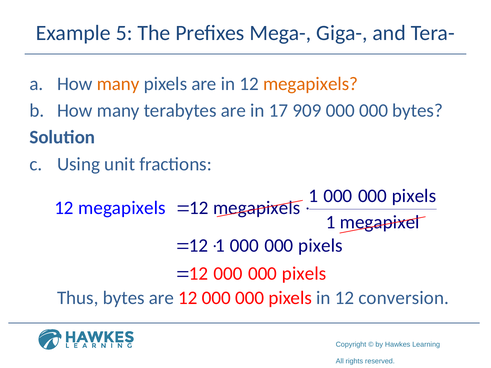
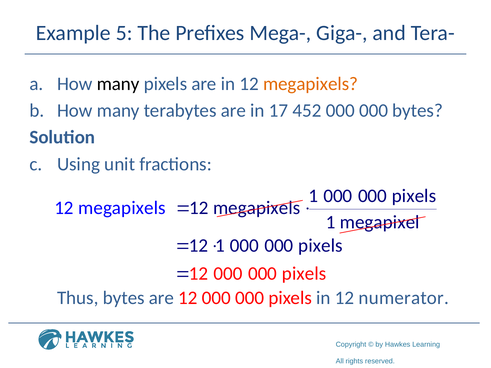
many colour: orange -> black (118, 84)
909: 909 -> 452 (307, 111)
conversion: conversion -> numerator (404, 298)
